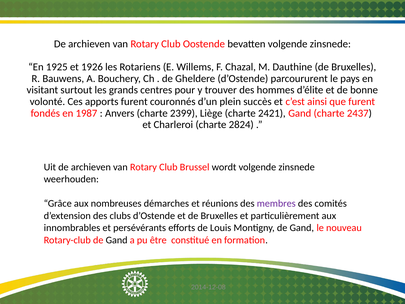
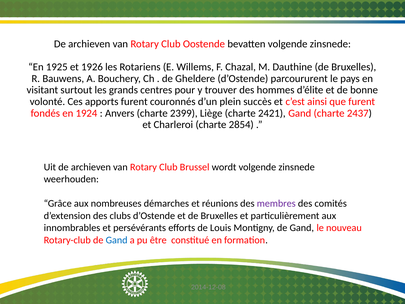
1987: 1987 -> 1924 (86, 113)
2824: 2824 -> 2854 (241, 125)
Gand colour: black -> blue (117, 240)
